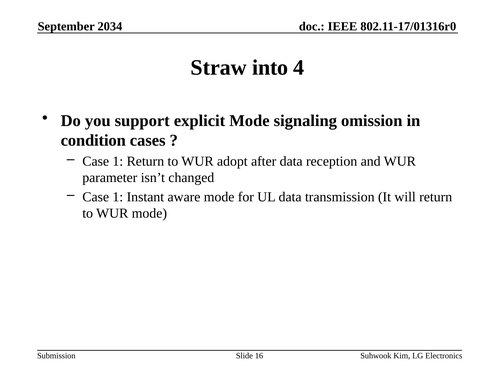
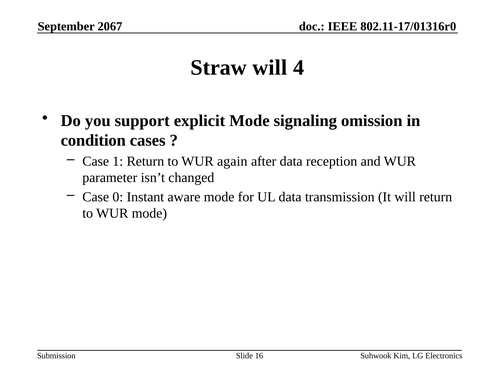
2034: 2034 -> 2067 (110, 26)
Straw into: into -> will (270, 68)
adopt: adopt -> again (232, 161)
1: 1 -> 0 (118, 197)
